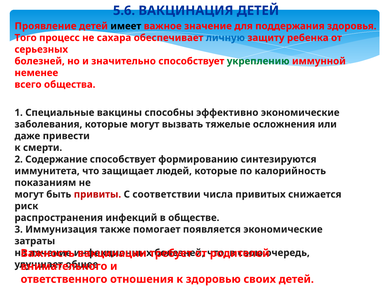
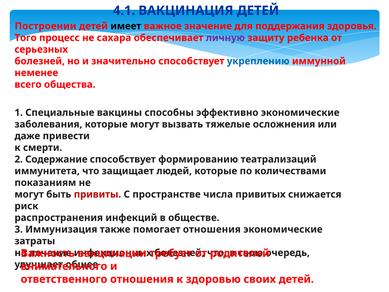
5.6: 5.6 -> 4.1 (124, 11)
Проявление: Проявление -> Построении (45, 26)
личную colour: blue -> purple (225, 38)
укреплению colour: green -> blue (258, 61)
синтезируются: синтезируются -> театрализаций (279, 159)
калорийность: калорийность -> количествами (290, 171)
соответствии: соответствии -> пространстве (167, 194)
помогает появляется: появляется -> отношения (212, 229)
